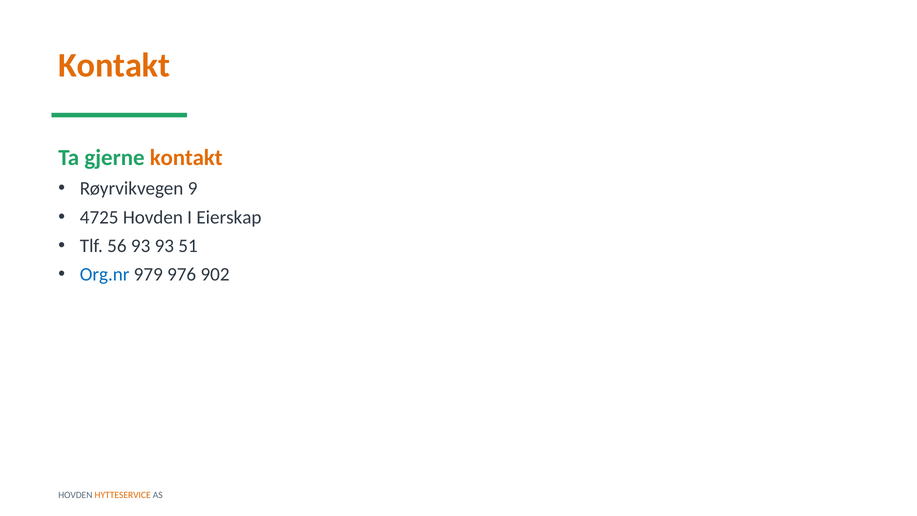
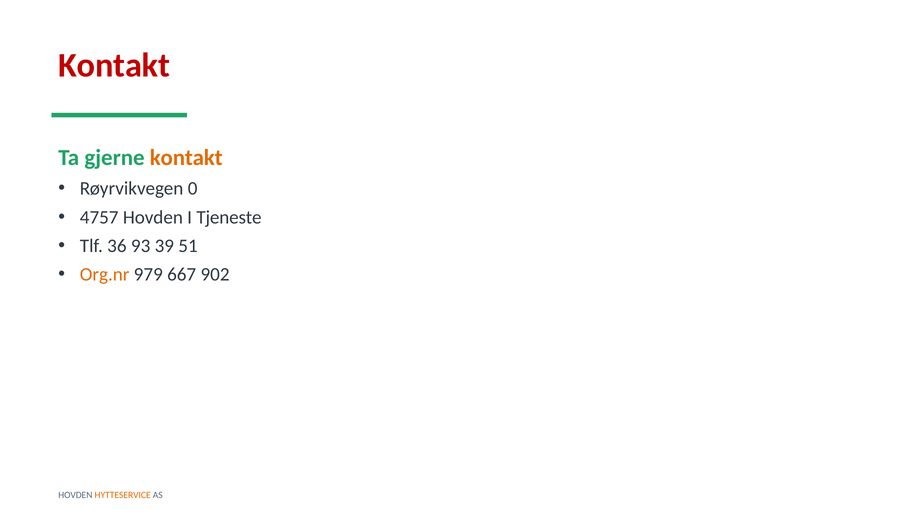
Kontakt colour: orange -> red (114, 65)
9: 9 -> 0 (193, 189)
4725: 4725 -> 4757 (99, 217)
Eierskap: Eierskap -> Tjeneste (229, 217)
56: 56 -> 36 (117, 246)
93 93: 93 -> 39 (164, 246)
Org.nr colour: blue -> orange (105, 275)
976: 976 -> 667 (182, 275)
